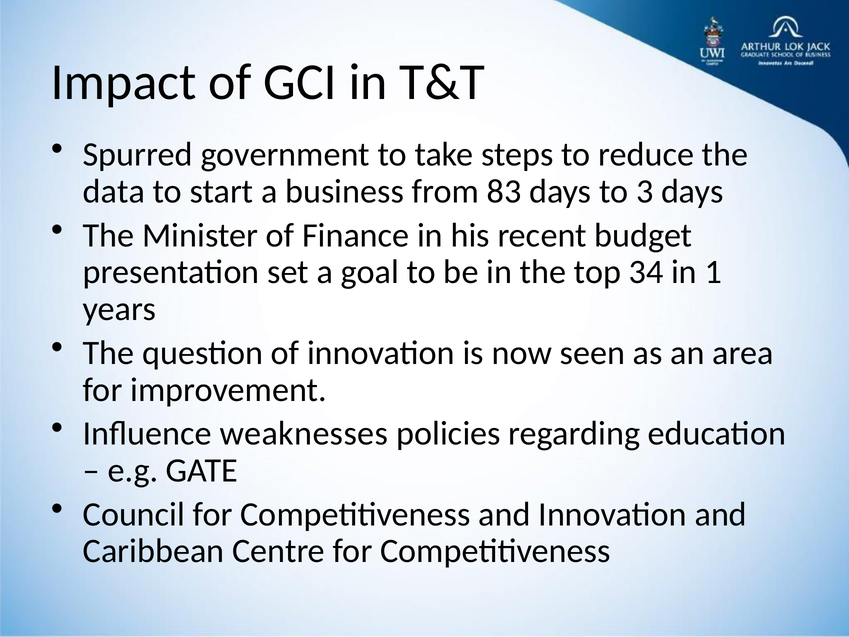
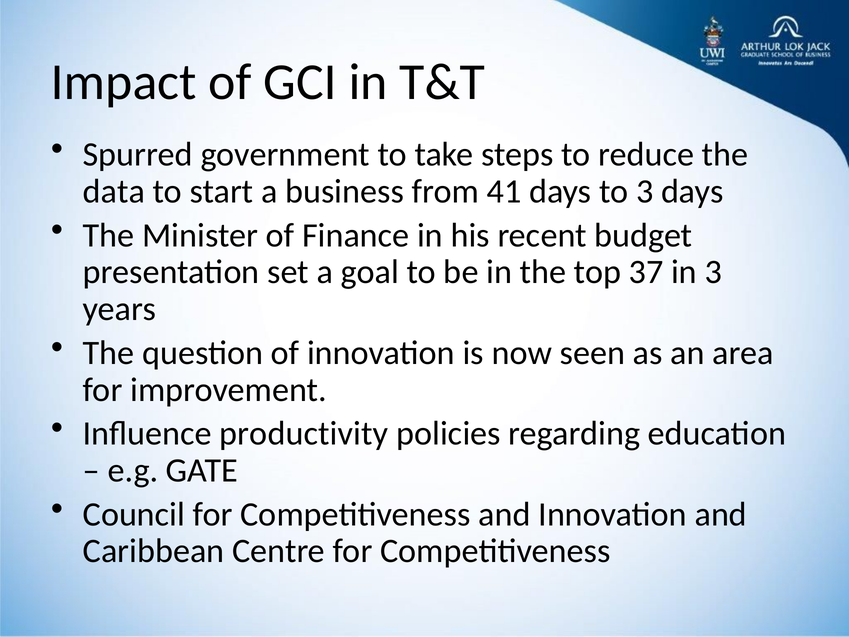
83: 83 -> 41 (504, 191)
34: 34 -> 37 (646, 272)
in 1: 1 -> 3 (713, 272)
weaknesses: weaknesses -> productivity (304, 433)
